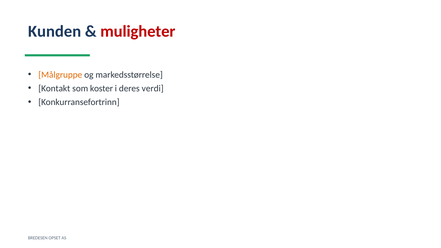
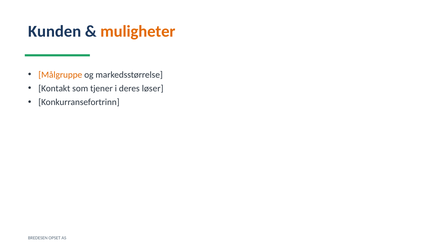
muligheter colour: red -> orange (138, 31)
koster: koster -> tjener (101, 88)
verdi: verdi -> løser (153, 88)
